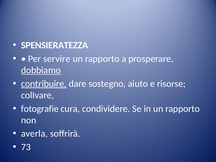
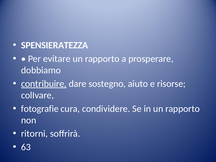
servire: servire -> evitare (57, 59)
dobbiamo underline: present -> none (41, 70)
averla: averla -> ritorni (34, 134)
73: 73 -> 63 (26, 147)
